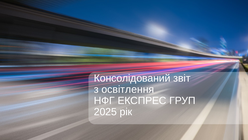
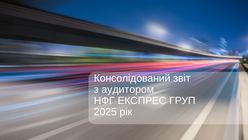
освітлення: освітлення -> аудитором (128, 89)
